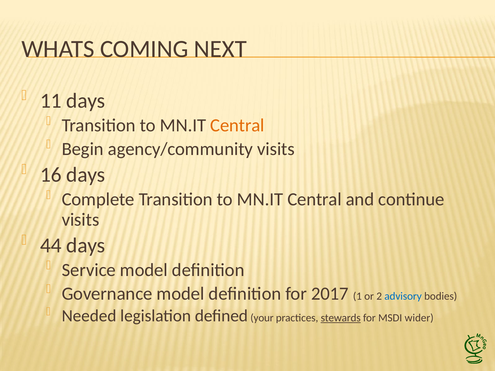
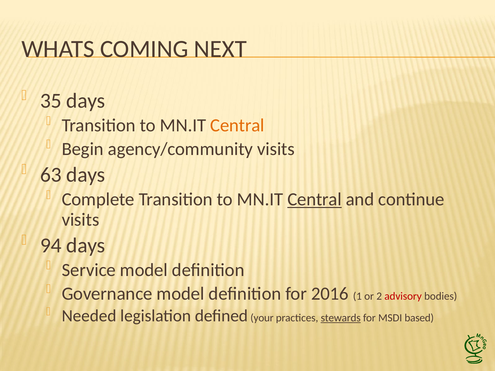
11: 11 -> 35 (51, 101)
16: 16 -> 63 (51, 175)
Central underline: none -> present (315, 200)
44: 44 -> 94 (51, 246)
2017: 2017 -> 2016 (330, 294)
advisory colour: blue -> red (403, 296)
wider: wider -> based (419, 318)
